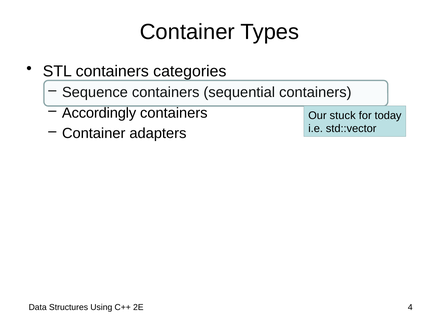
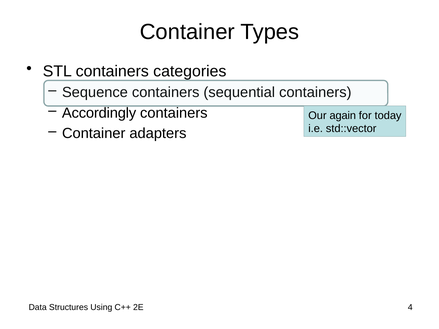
stuck: stuck -> again (343, 116)
